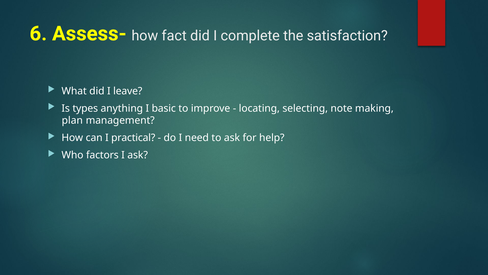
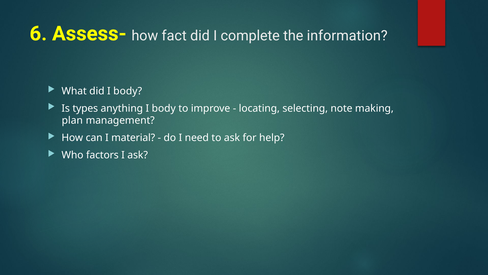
satisfaction: satisfaction -> information (347, 36)
did I leave: leave -> body (128, 91)
anything I basic: basic -> body (164, 108)
practical: practical -> material (133, 138)
